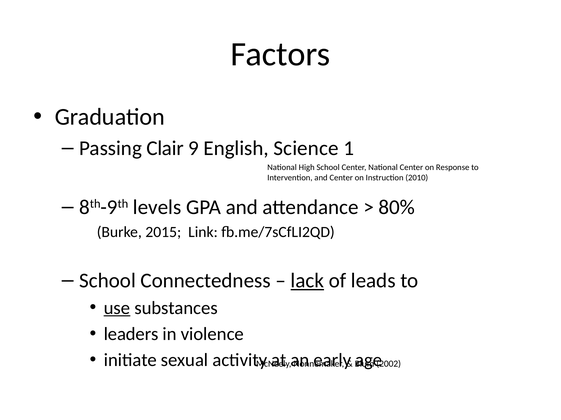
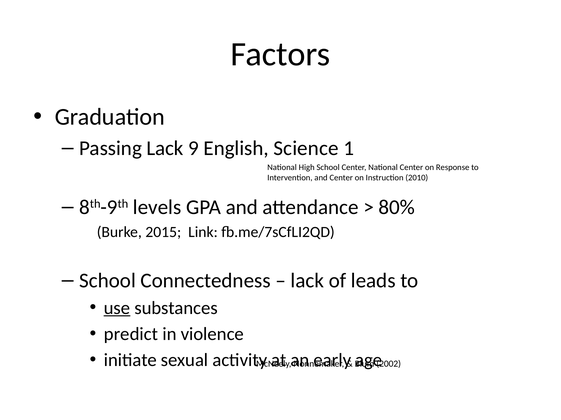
Passing Clair: Clair -> Lack (165, 148)
lack underline: present -> none (307, 281)
leaders: leaders -> predict (131, 335)
